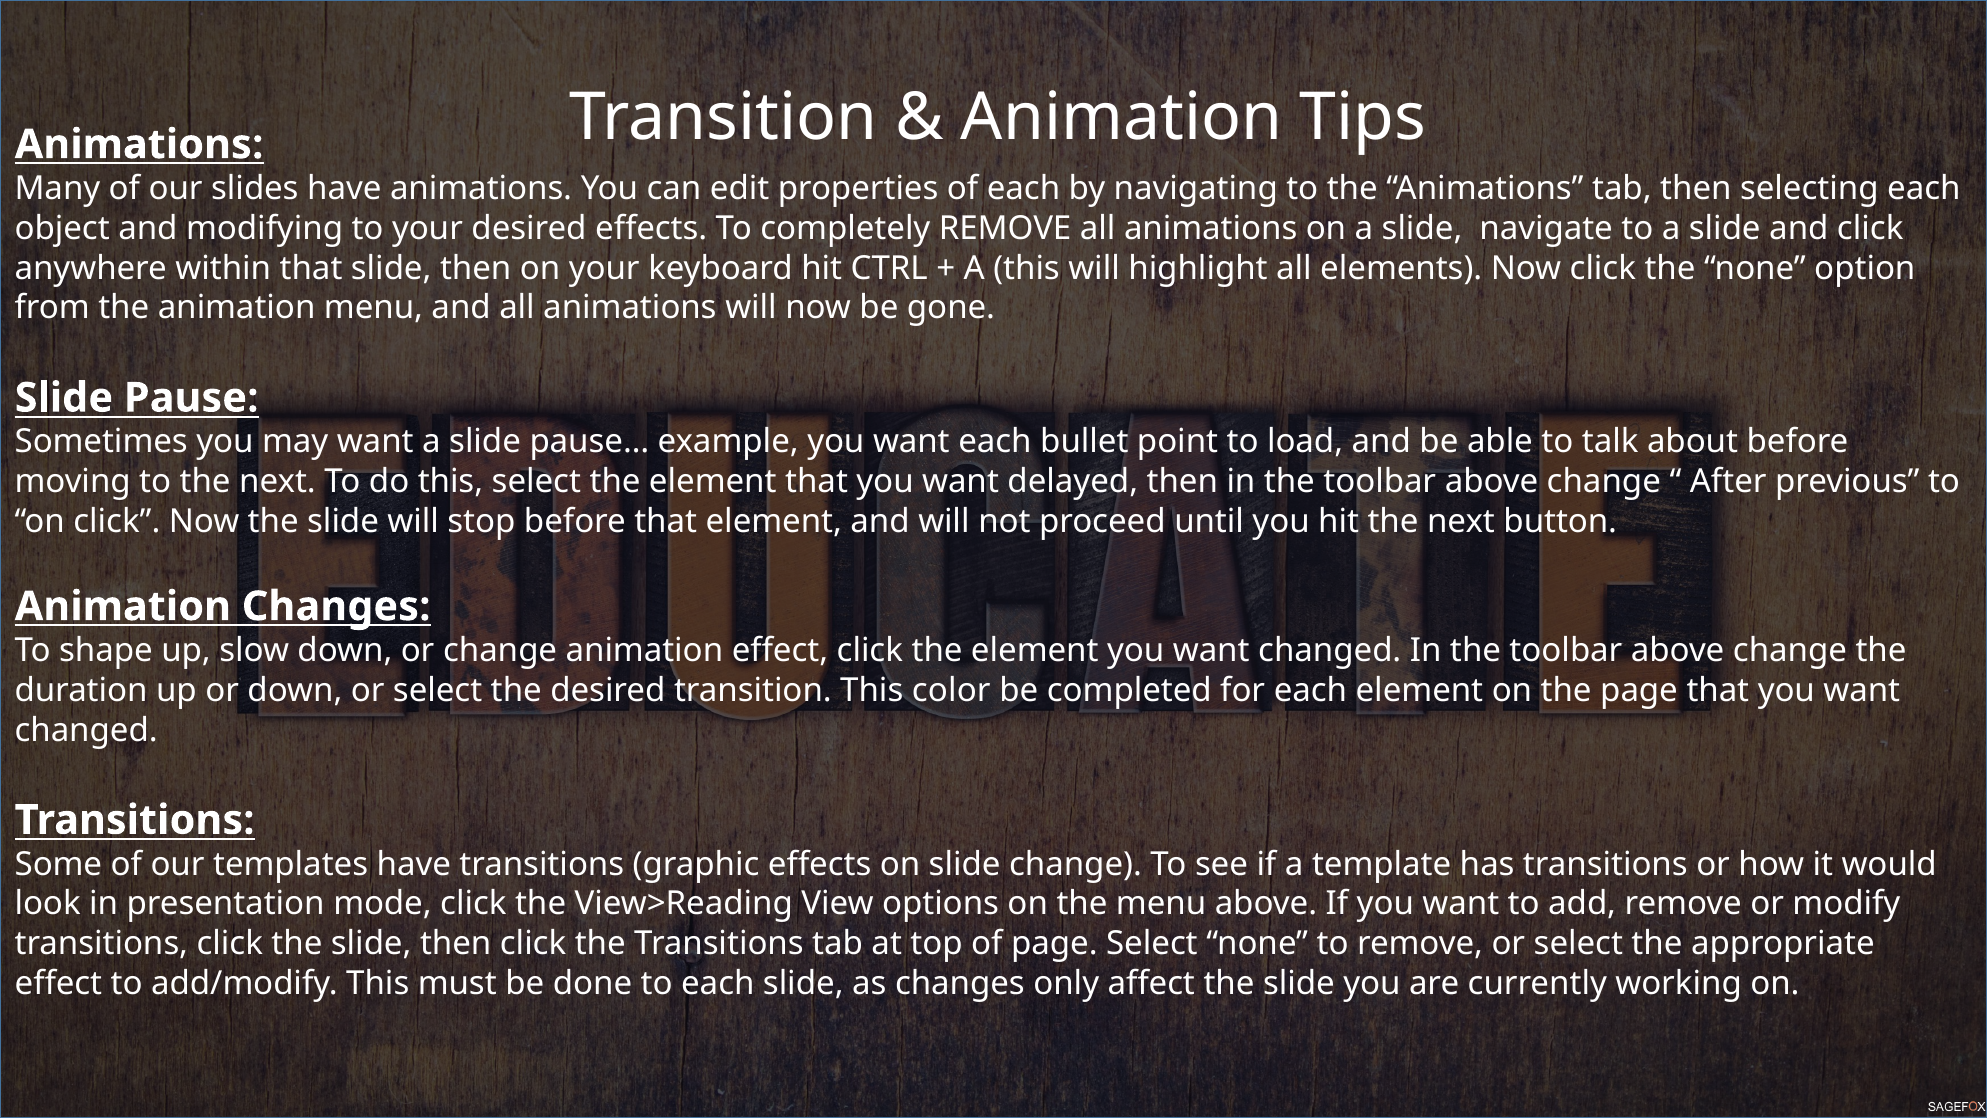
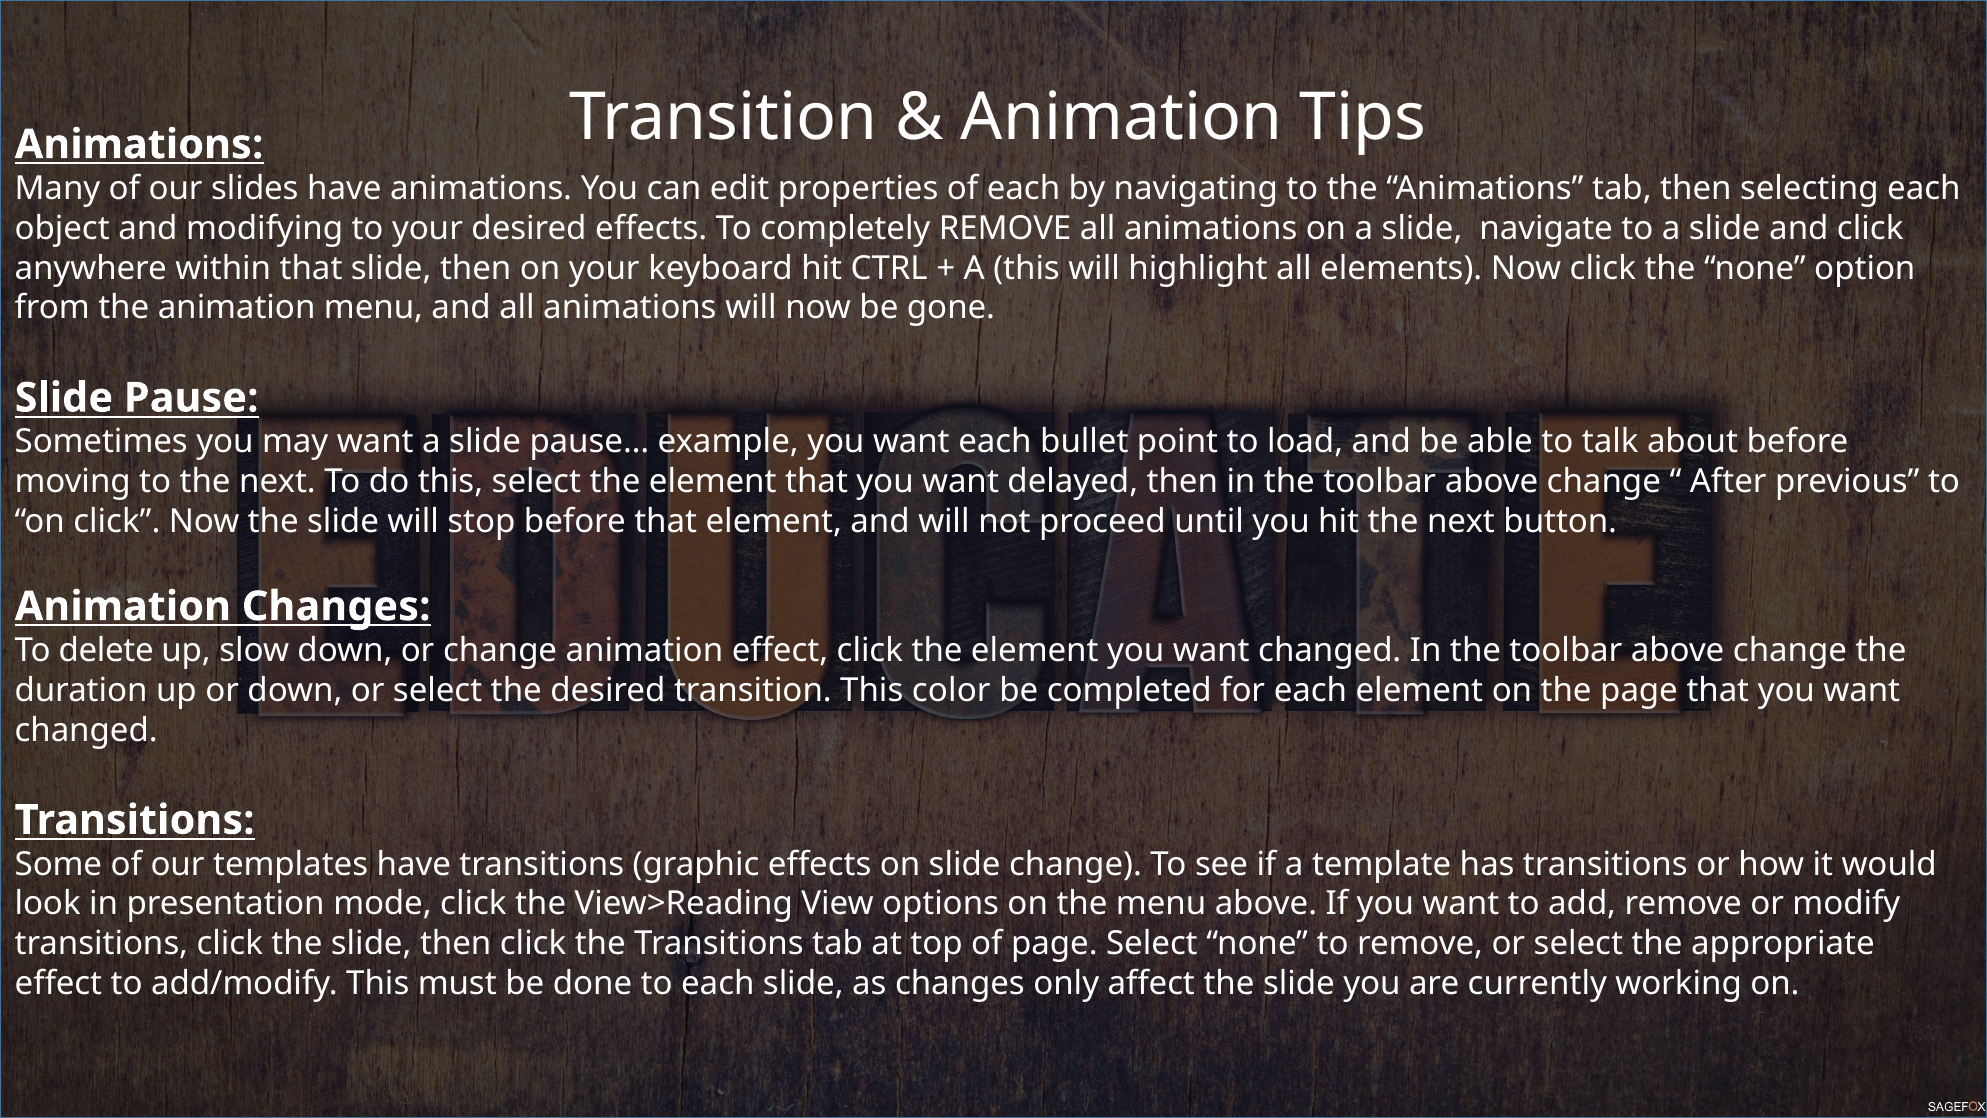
shape: shape -> delete (106, 650)
